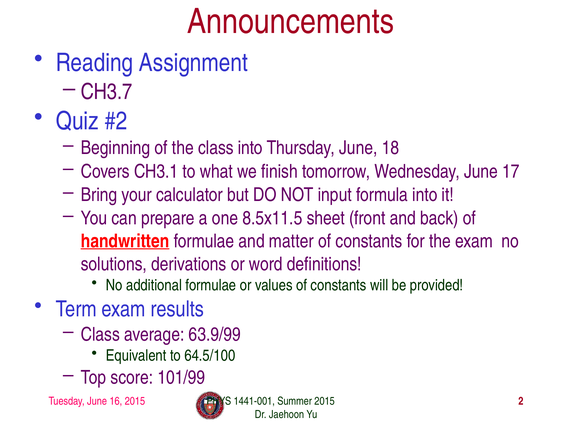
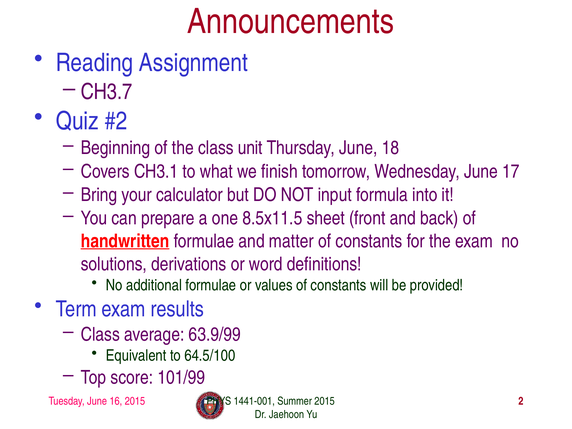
class into: into -> unit (250, 148)
